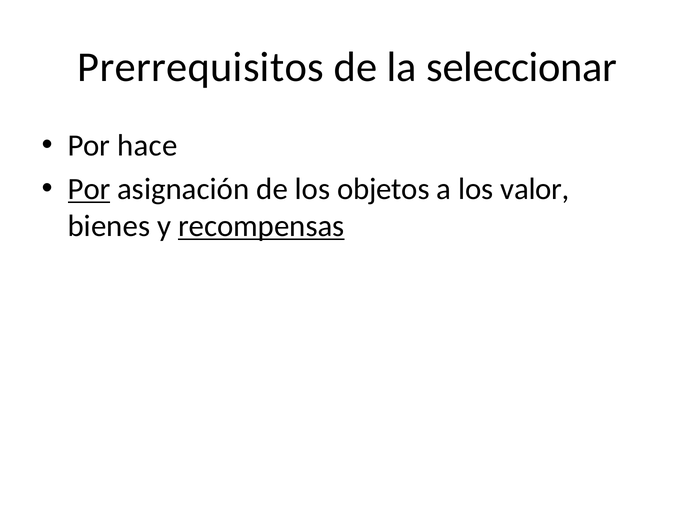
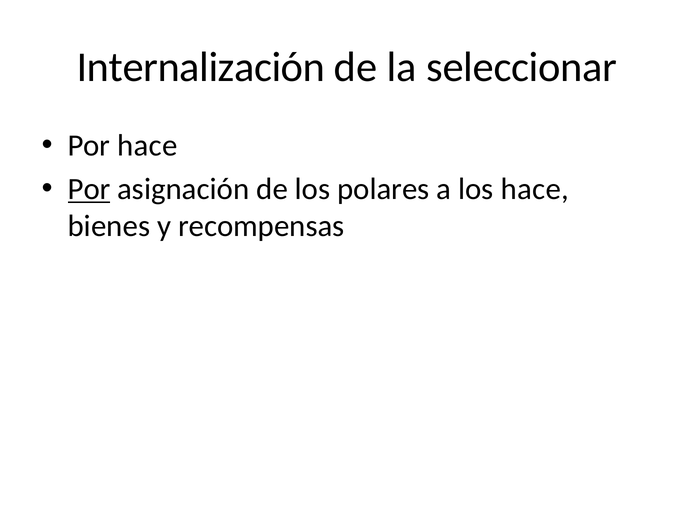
Prerrequisitos: Prerrequisitos -> Internalización (201, 67)
objetos: objetos -> polares (383, 189)
los valor: valor -> hace (535, 189)
recompensas underline: present -> none (261, 226)
